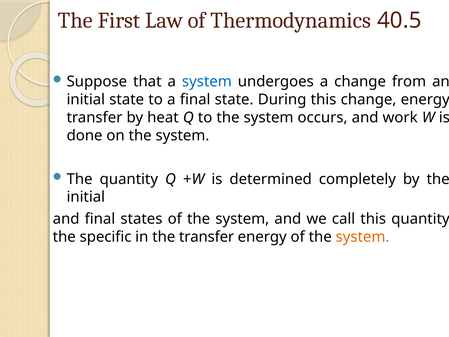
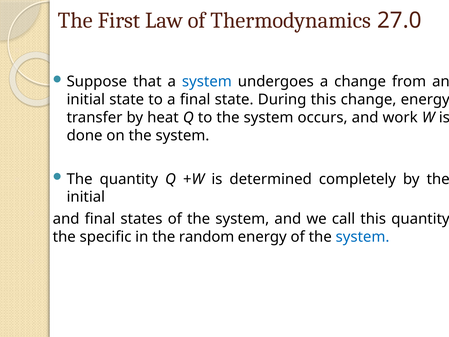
40.5: 40.5 -> 27.0 (399, 20)
the transfer: transfer -> random (207, 237)
system colour: orange -> blue (363, 237)
